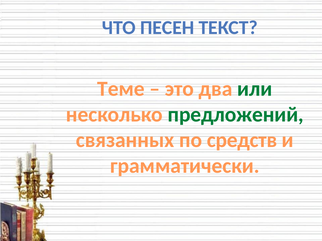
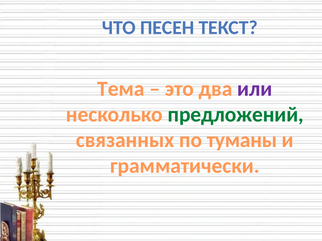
Теме: Теме -> Тема (121, 89)
или colour: green -> purple (255, 89)
средств: средств -> туманы (242, 140)
